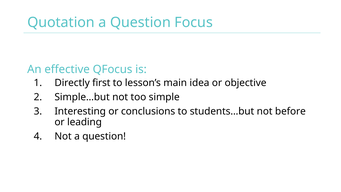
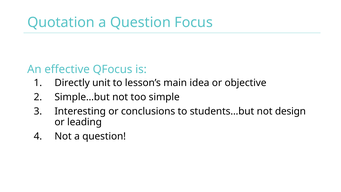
first: first -> unit (101, 83)
before: before -> design (290, 111)
